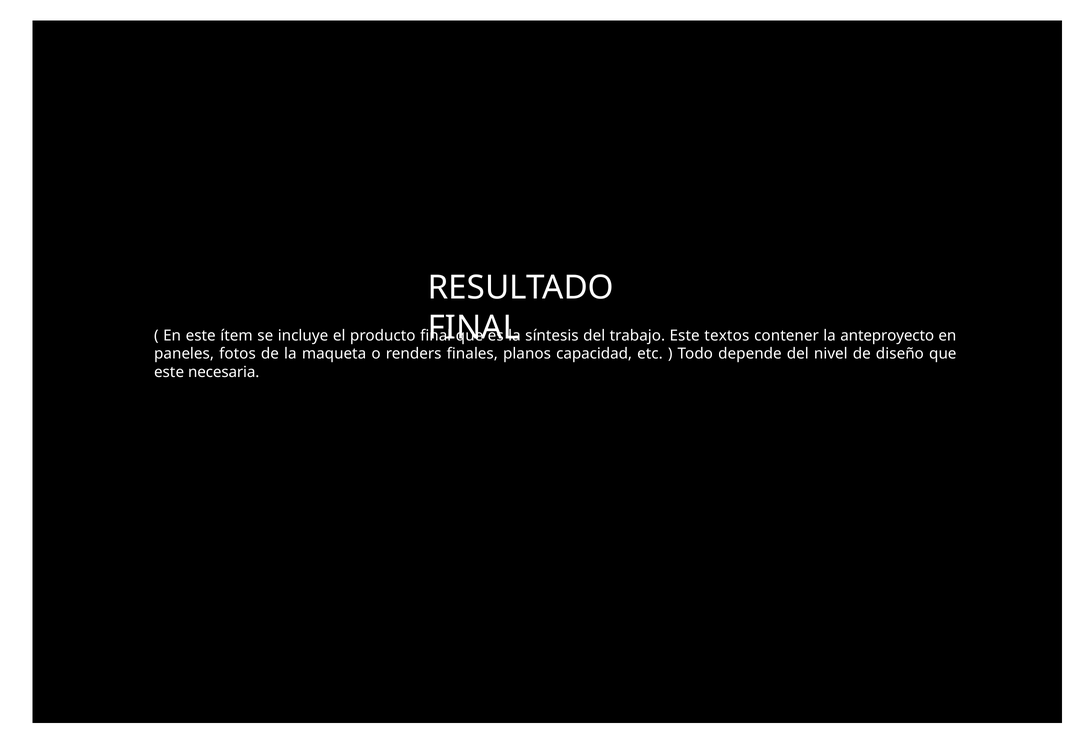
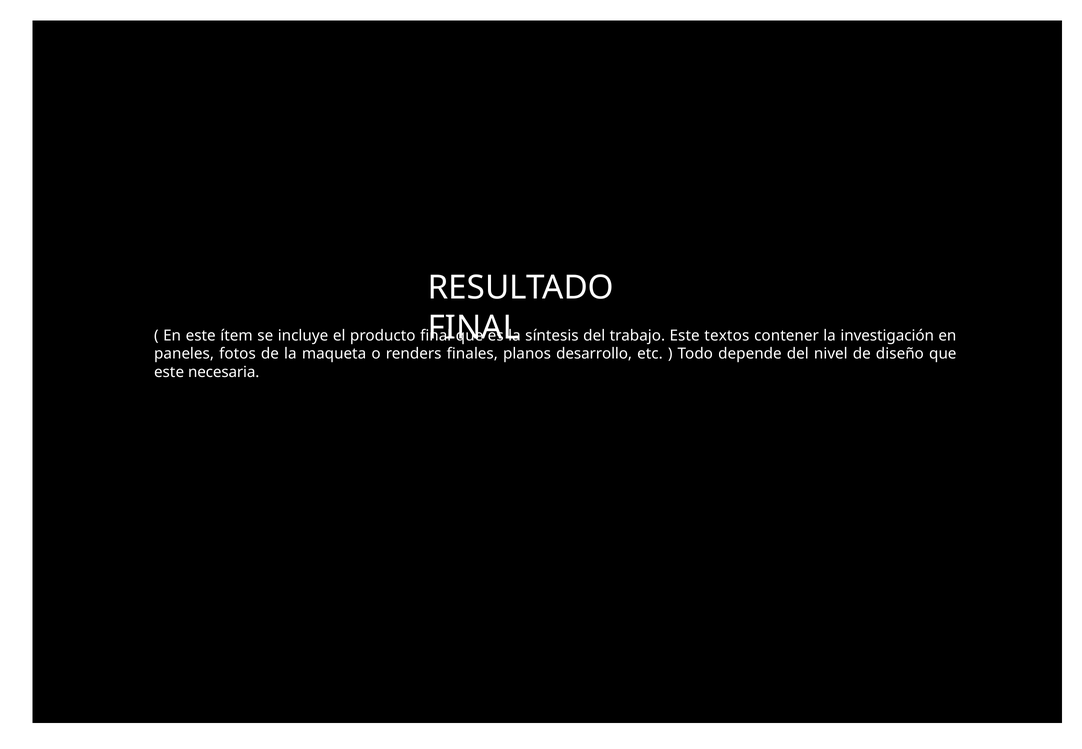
anteproyecto: anteproyecto -> investigación (887, 336)
capacidad: capacidad -> desarrollo (594, 354)
